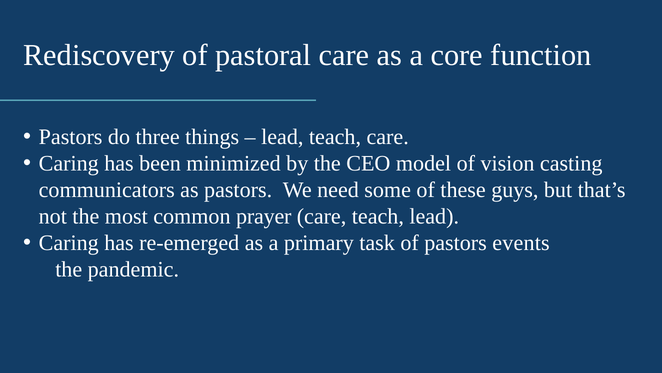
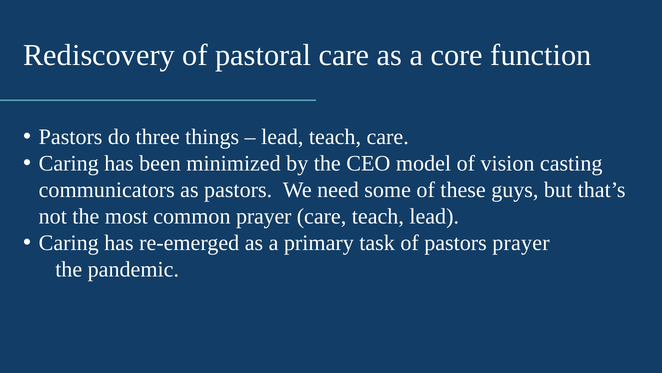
pastors events: events -> prayer (521, 243)
